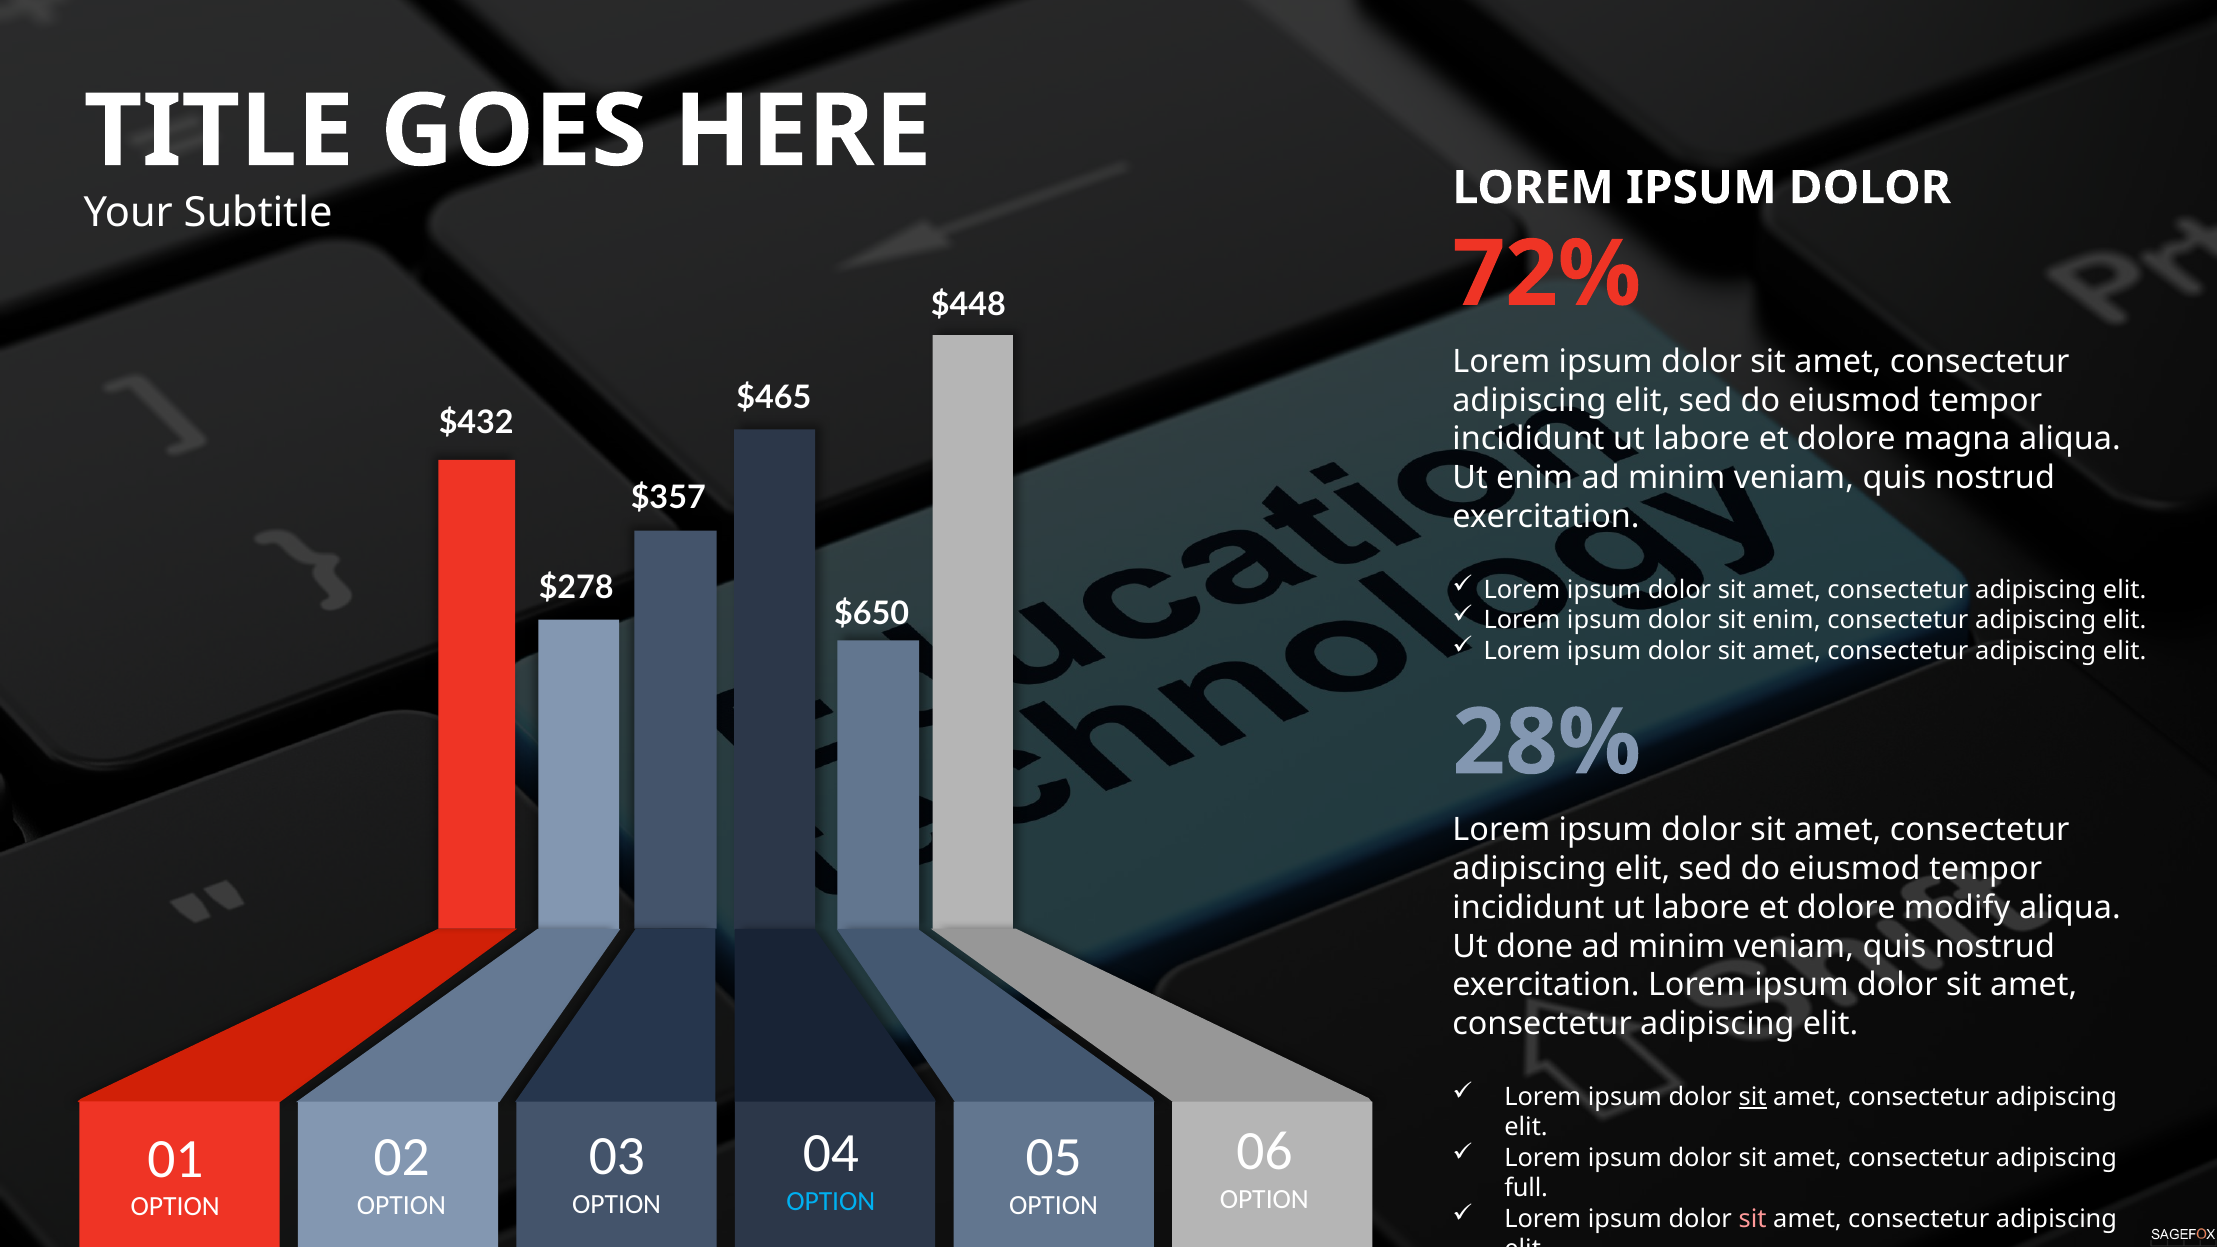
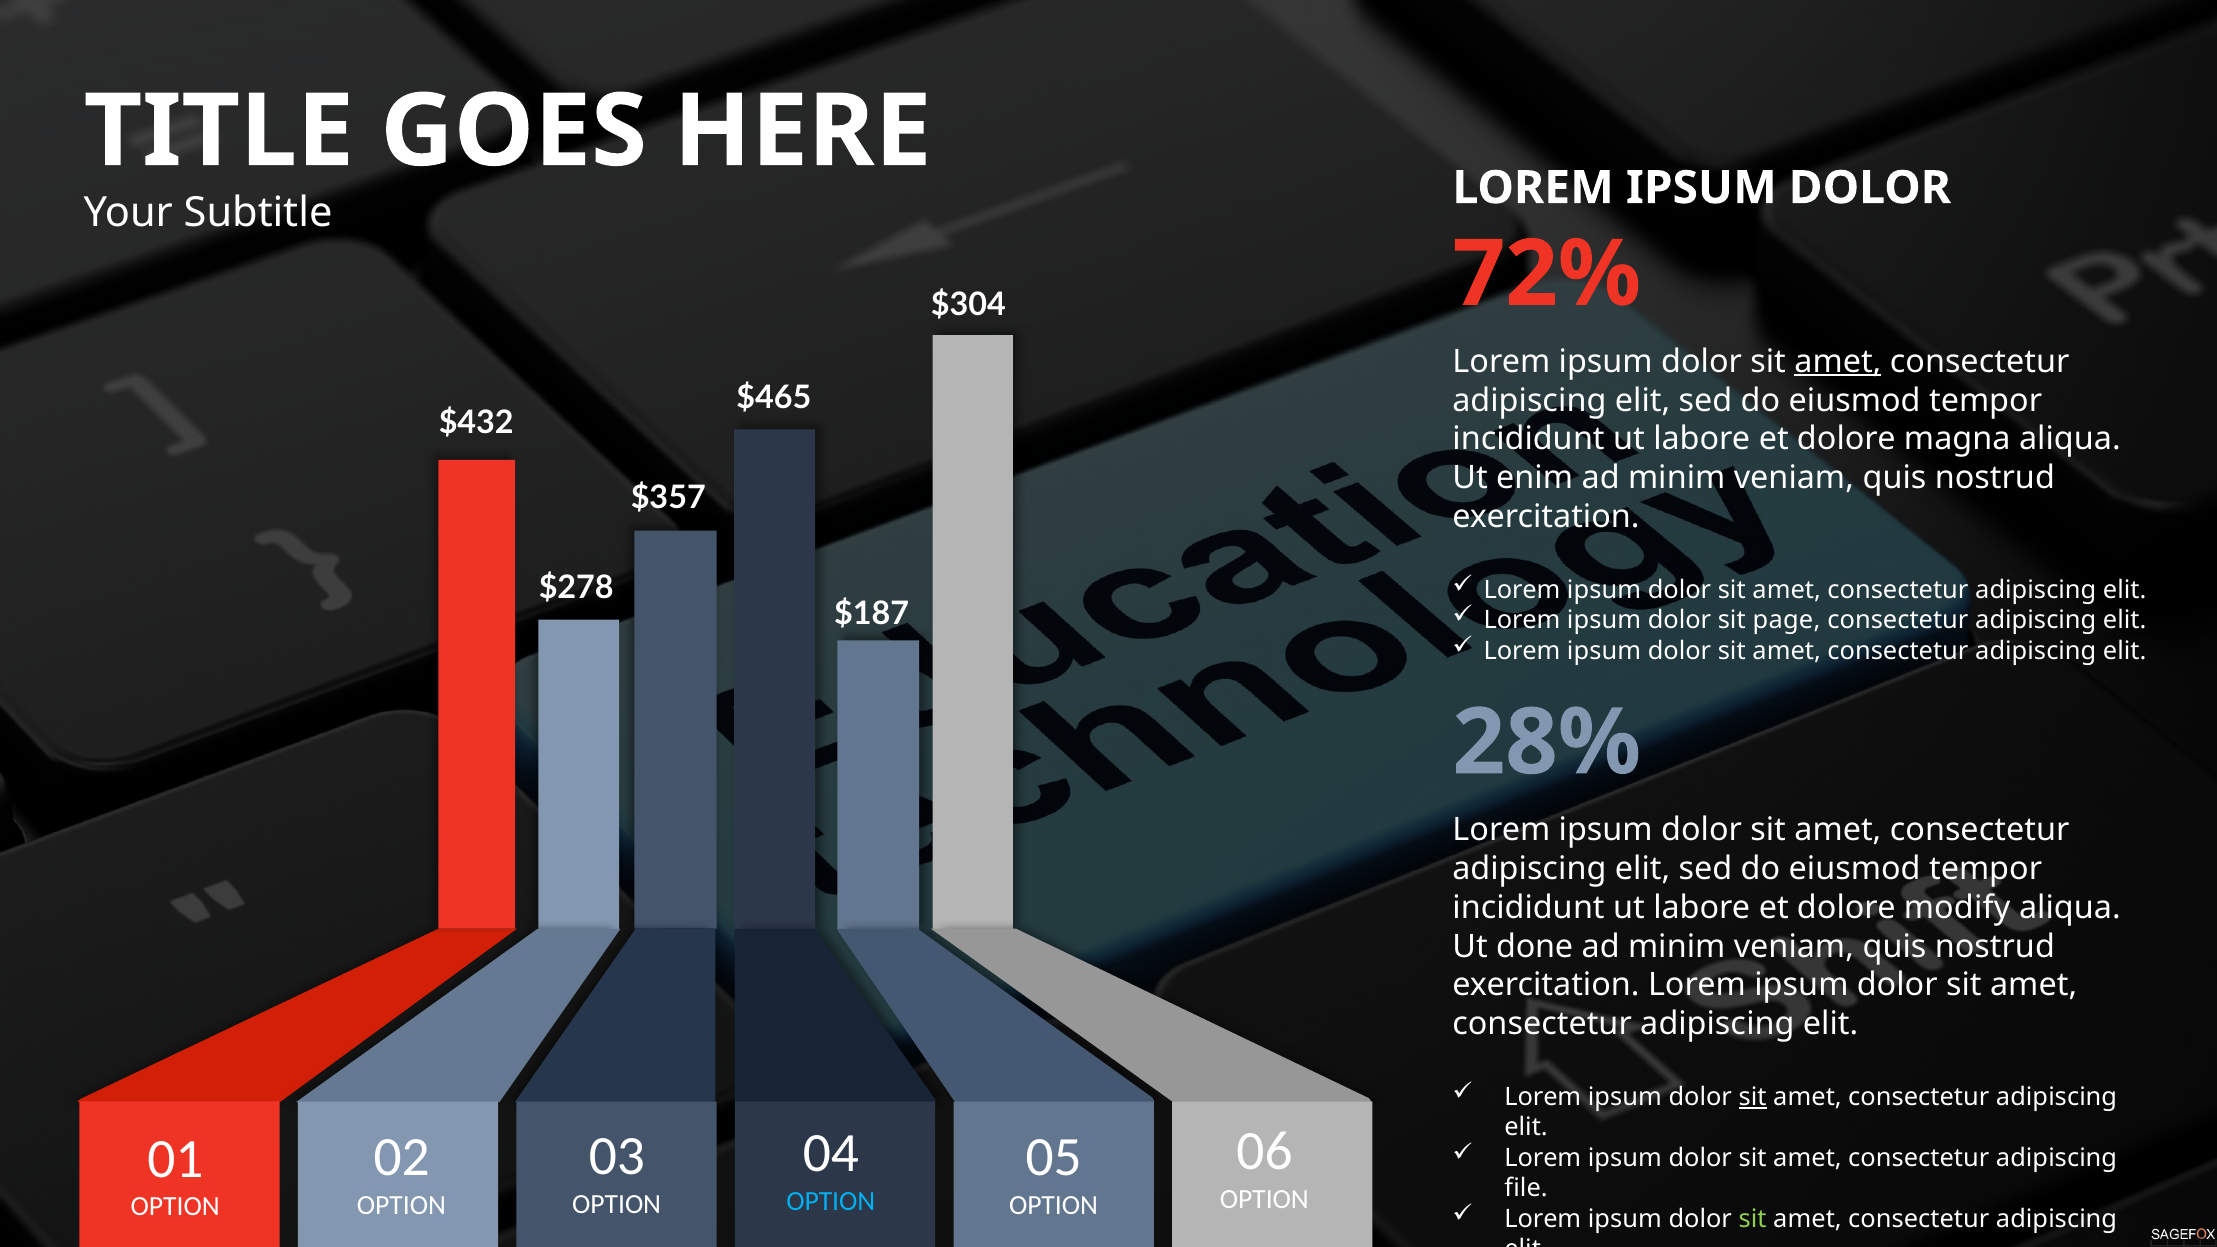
$448: $448 -> $304 (968, 304)
amet underline: none -> present (1838, 362)
$650: $650 -> $187 (872, 613)
sit enim: enim -> page (1787, 620)
full: full -> file (1526, 1189)
sit colour: pink -> light green (1753, 1219)
